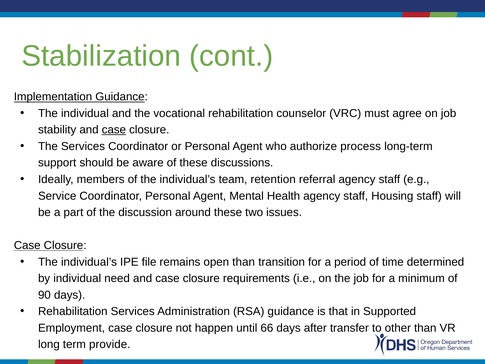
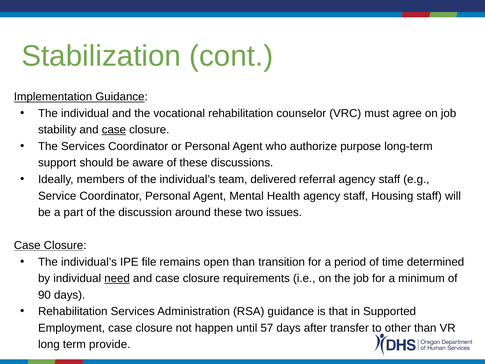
process: process -> purpose (361, 146)
retention: retention -> delivered (273, 179)
need underline: none -> present (117, 278)
66: 66 -> 57 (267, 328)
